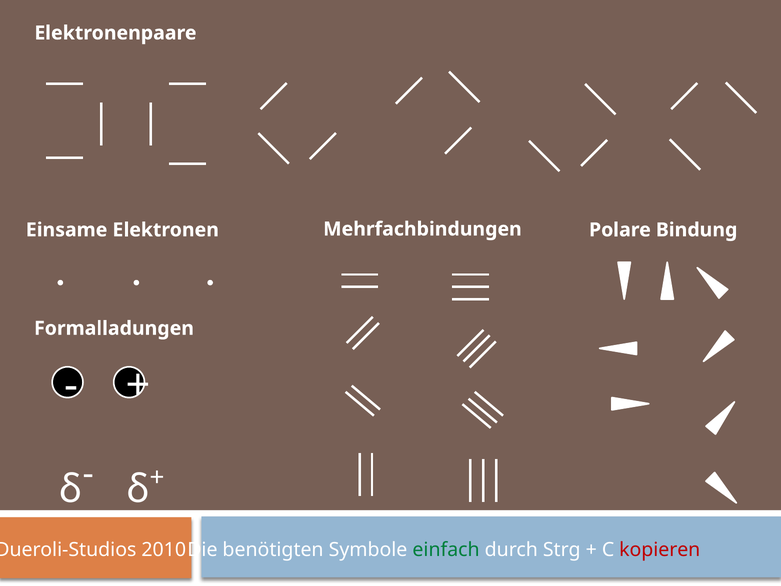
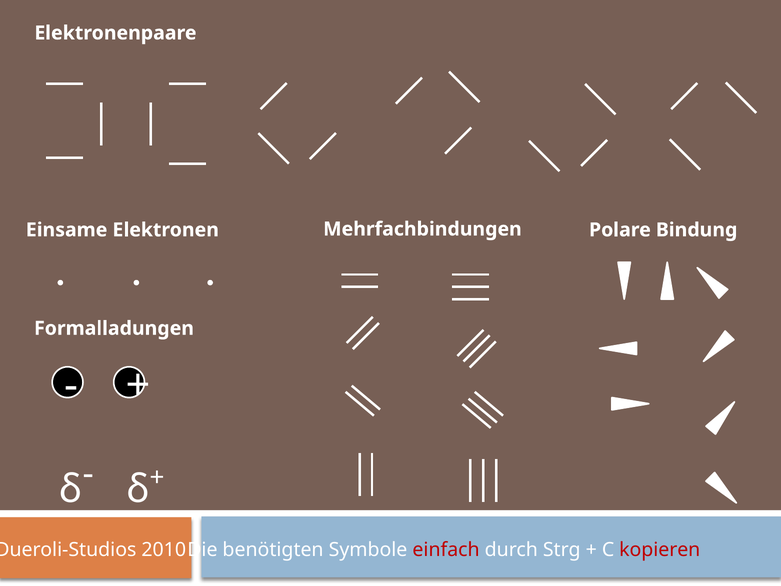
einfach colour: green -> red (446, 550)
